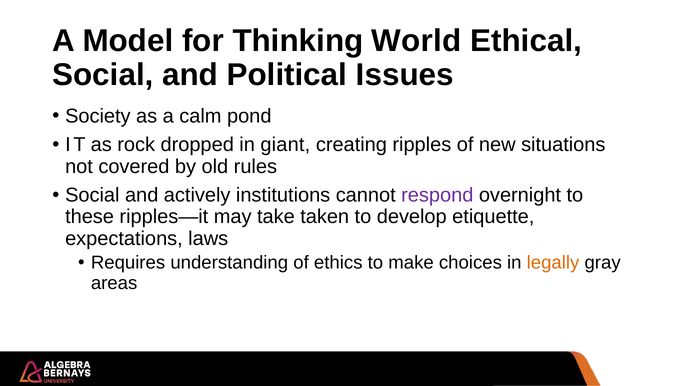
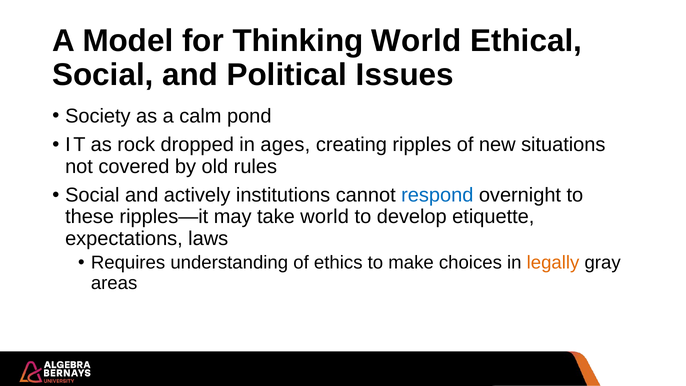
giant: giant -> ages (285, 145)
respond colour: purple -> blue (437, 195)
take taken: taken -> world (325, 217)
